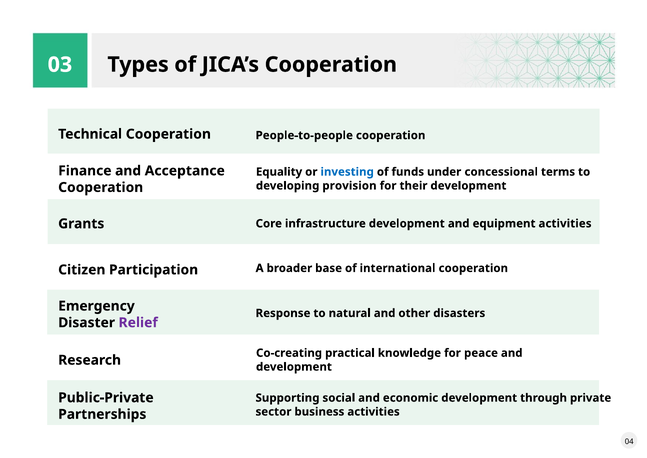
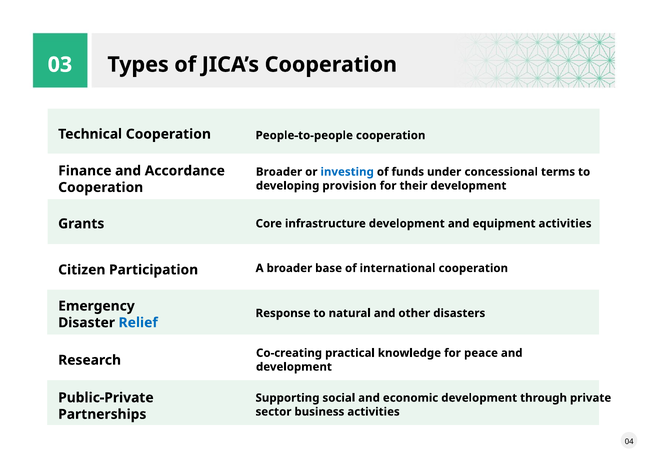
Acceptance: Acceptance -> Accordance (185, 171)
Equality: Equality -> Broader (279, 172)
Relief colour: purple -> blue (138, 323)
